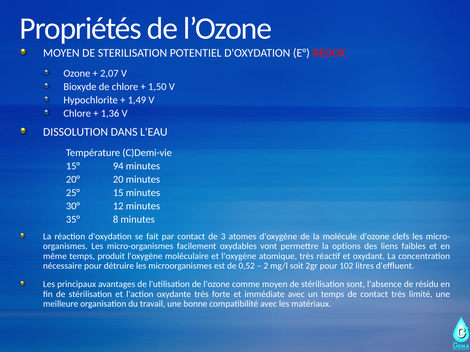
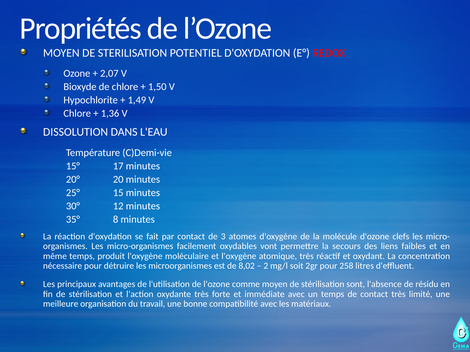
94: 94 -> 17 (118, 166)
options: options -> secours (346, 247)
0,52: 0,52 -> 8,02 (247, 266)
102: 102 -> 258 (346, 266)
